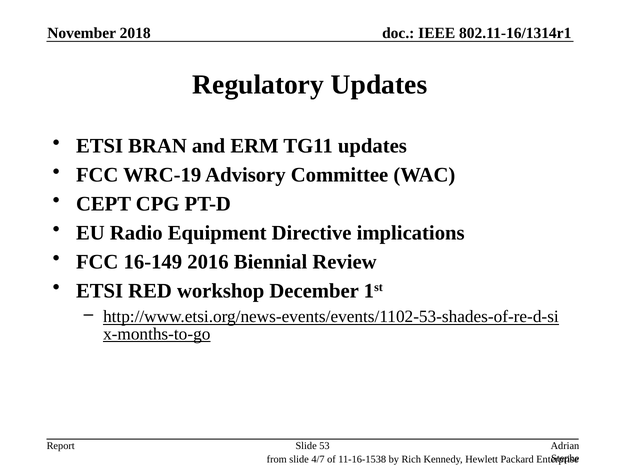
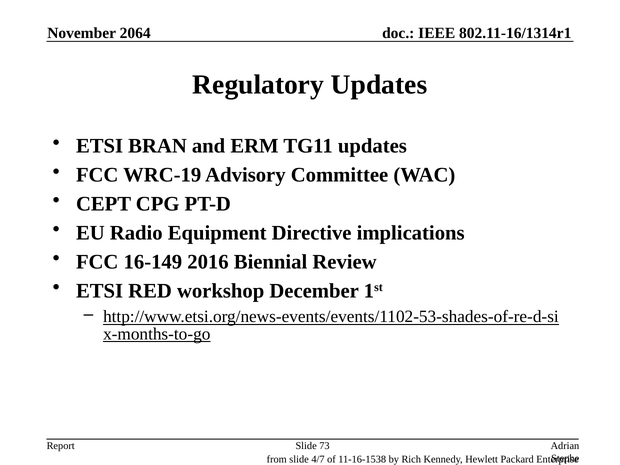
2018: 2018 -> 2064 (135, 33)
53: 53 -> 73 (324, 446)
